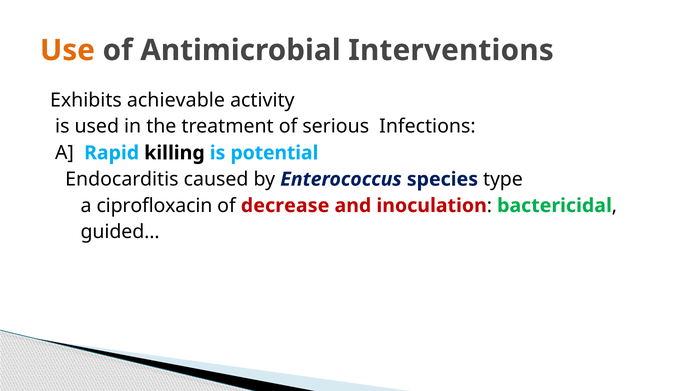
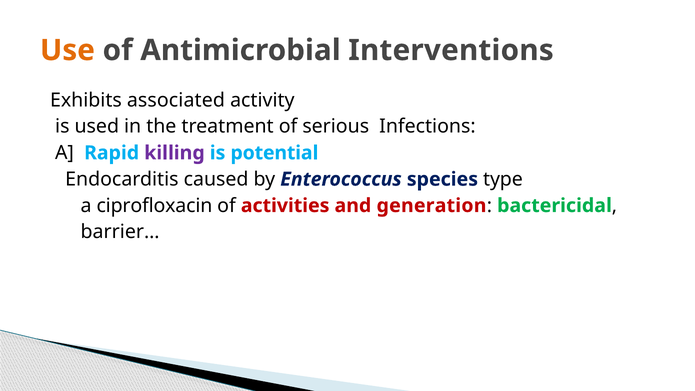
achievable: achievable -> associated (176, 100)
killing colour: black -> purple (174, 153)
decrease: decrease -> activities (285, 206)
inoculation: inoculation -> generation (431, 206)
guided…: guided… -> barrier… (120, 232)
